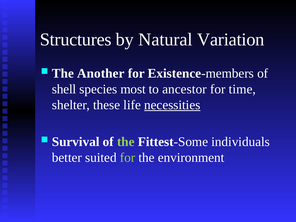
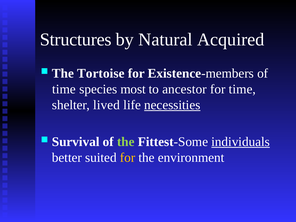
Variation: Variation -> Acquired (231, 39)
Another: Another -> Tortoise (101, 73)
shell: shell -> time (64, 89)
these: these -> lived (106, 105)
individuals underline: none -> present (241, 142)
for colour: light green -> yellow (128, 158)
